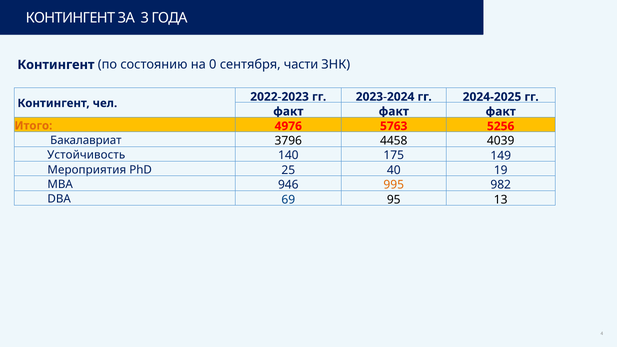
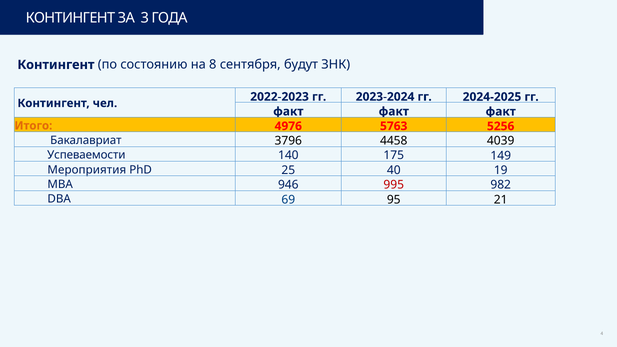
0: 0 -> 8 (213, 65)
части: части -> будут (301, 65)
Устойчивость: Устойчивость -> Успеваемости (86, 155)
995 colour: orange -> red (394, 185)
13: 13 -> 21 (501, 200)
